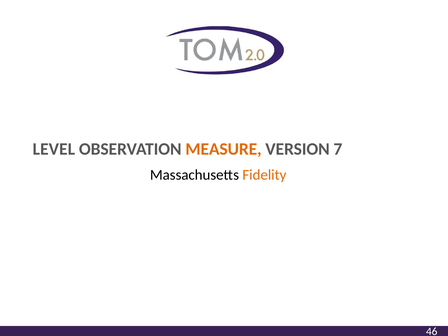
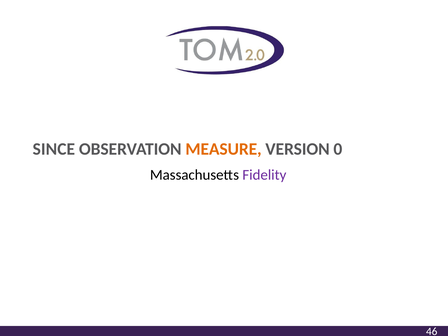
LEVEL: LEVEL -> SINCE (54, 149)
7: 7 -> 0 (338, 149)
Fidelity colour: orange -> purple (264, 175)
